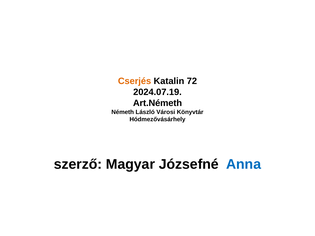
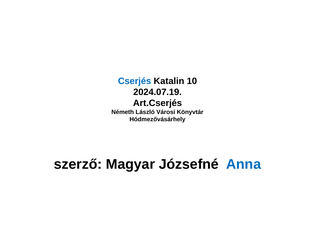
Cserjés colour: orange -> blue (135, 81)
72: 72 -> 10 (192, 81)
Art.Németh: Art.Németh -> Art.Cserjés (157, 103)
